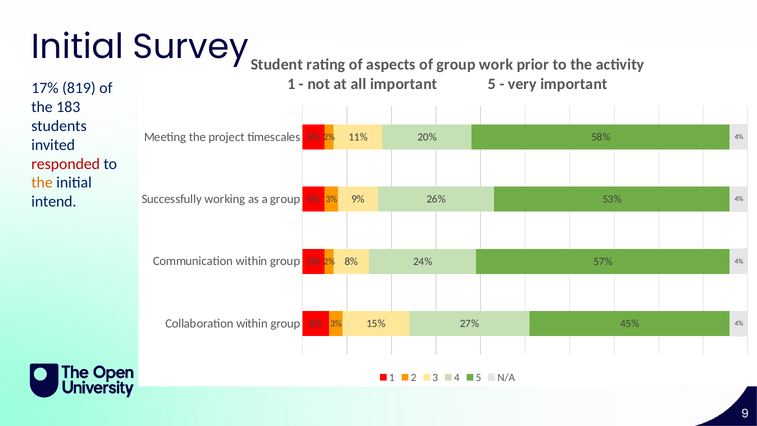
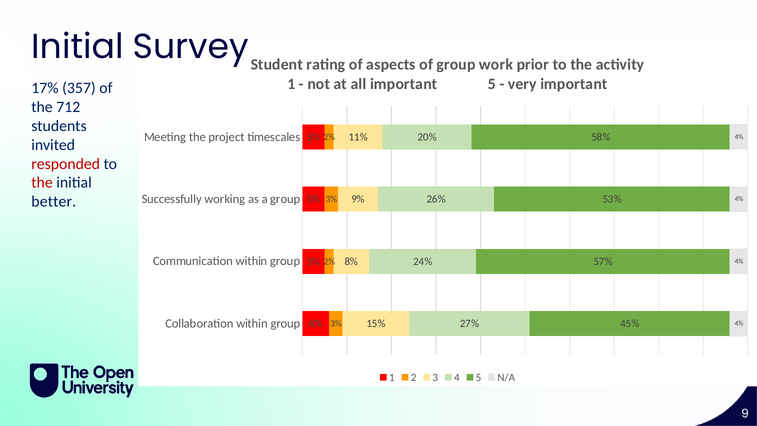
819: 819 -> 357 (79, 88)
183: 183 -> 712 (68, 107)
the colour: orange -> red (42, 183)
intend: intend -> better (54, 202)
